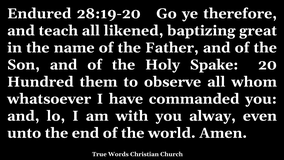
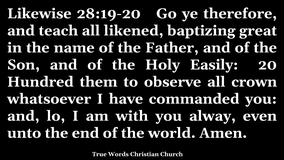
Endured: Endured -> Likewise (39, 14)
Spake: Spake -> Easily (214, 65)
whom: whom -> crown (254, 82)
